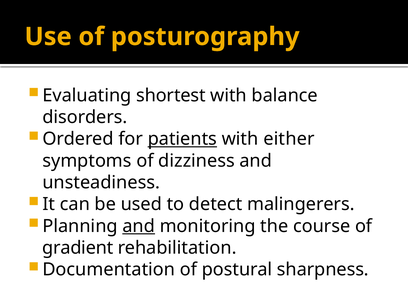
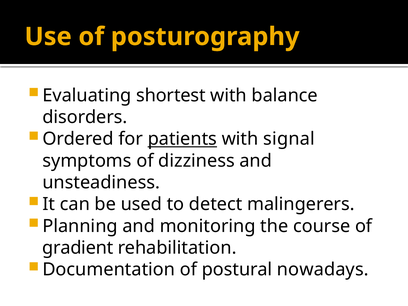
either: either -> signal (289, 139)
and underline: present -> none (139, 226)
sharpness: sharpness -> nowadays (323, 270)
